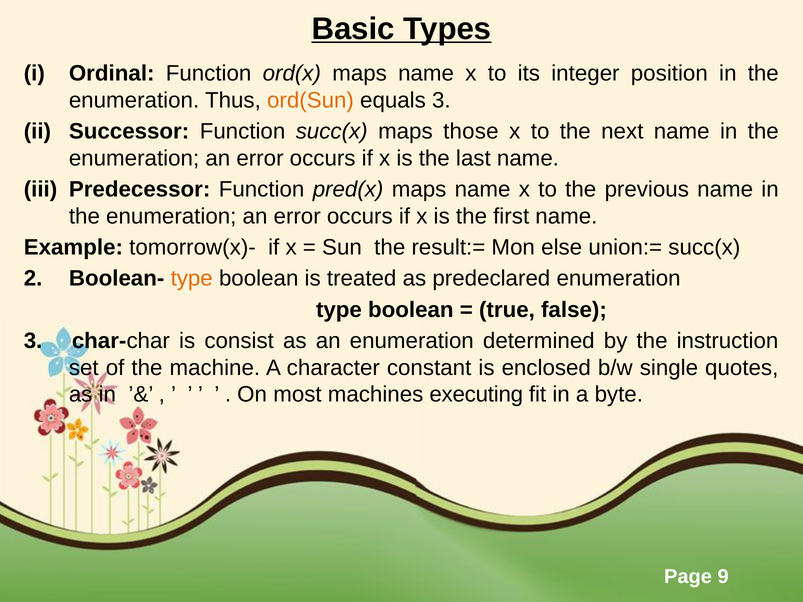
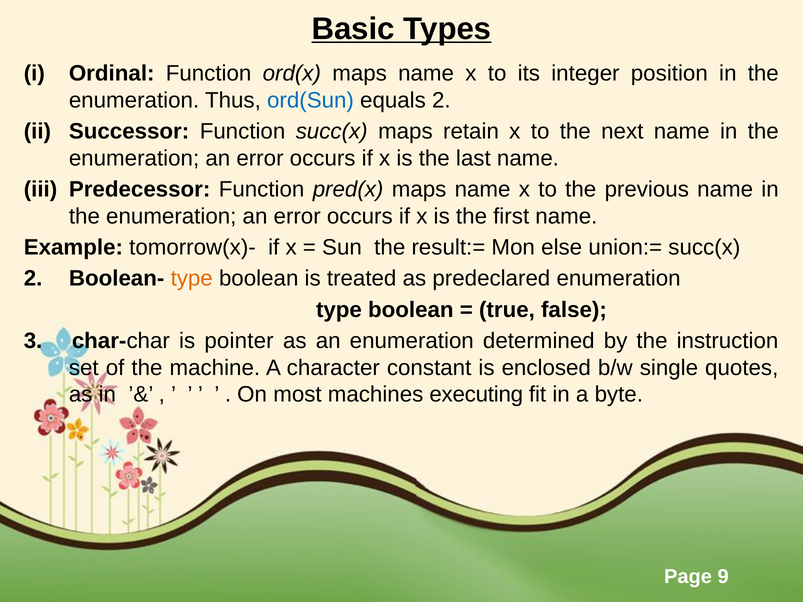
ord(Sun colour: orange -> blue (310, 100)
equals 3: 3 -> 2 (441, 100)
those: those -> retain (471, 131)
consist: consist -> pointer (239, 341)
